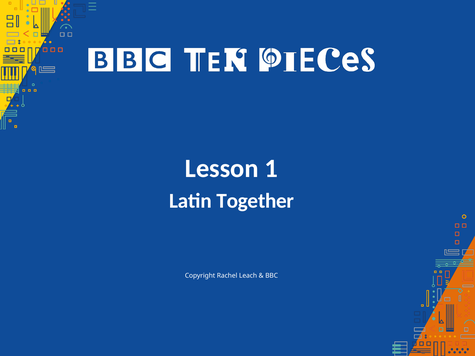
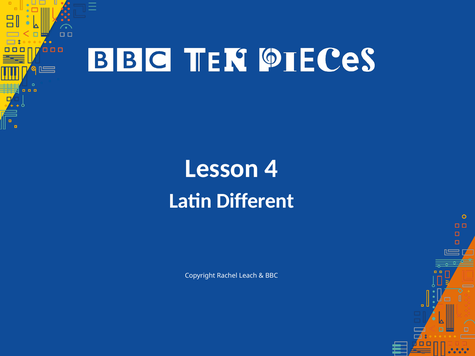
1: 1 -> 4 (271, 169)
Together: Together -> Different (255, 201)
